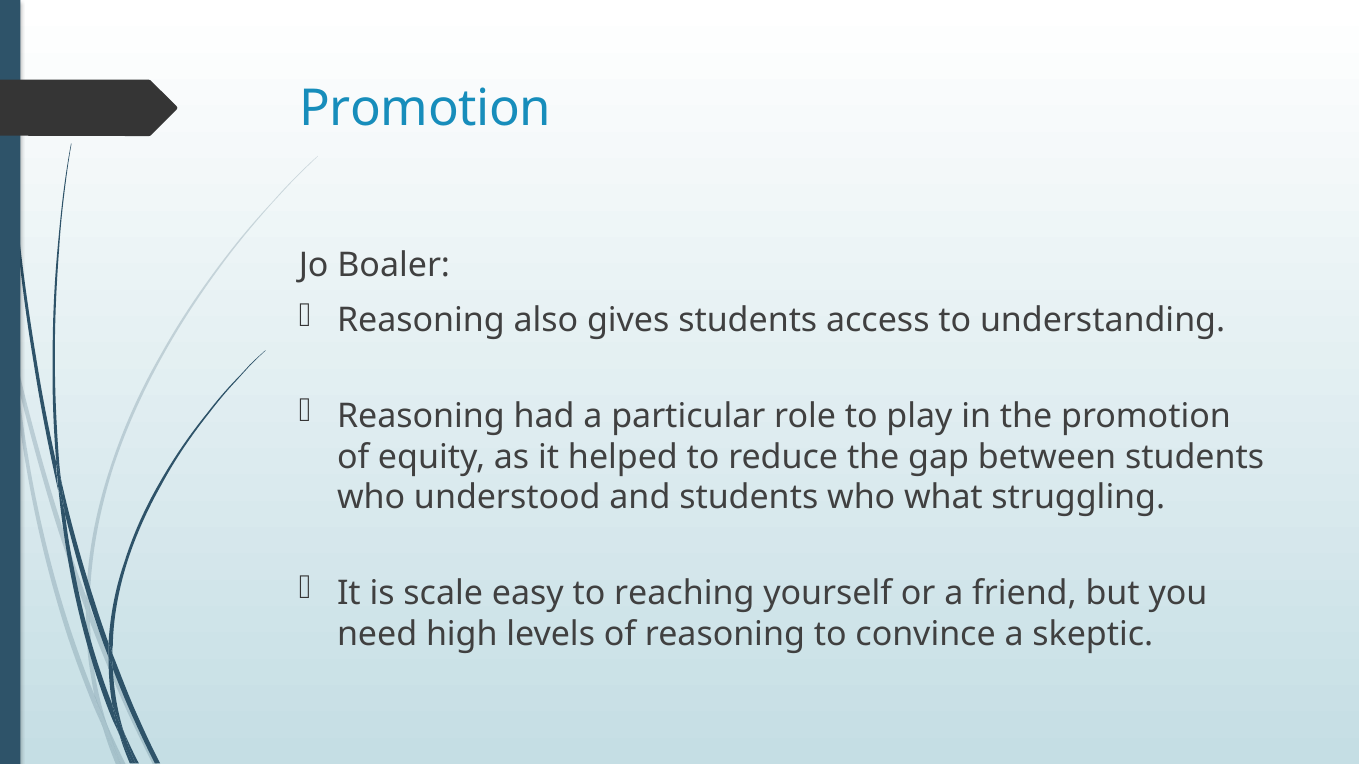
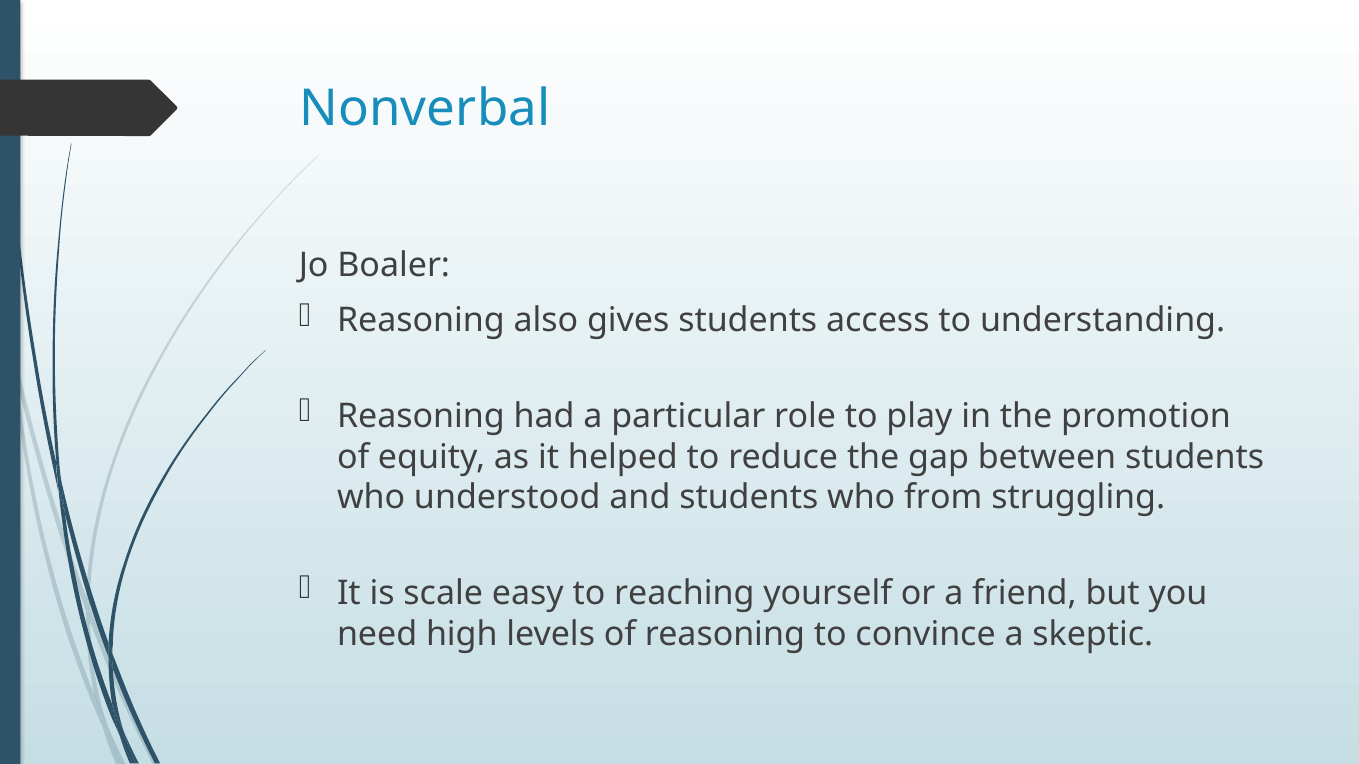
Promotion: Promotion -> Nonverbal (425, 109)
what: what -> from (943, 498)
